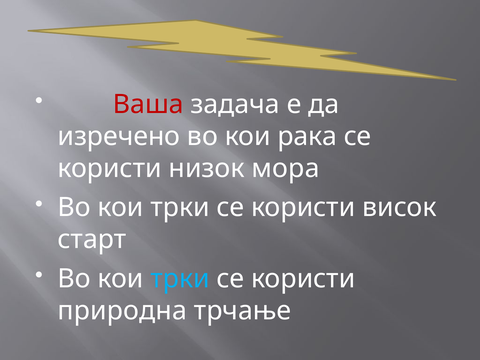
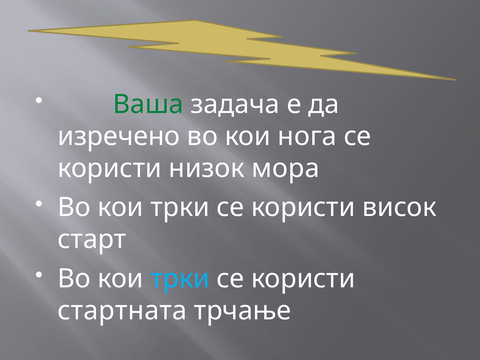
Ваша colour: red -> green (148, 104)
рака: рака -> нога (307, 136)
природна: природна -> стартната (122, 311)
